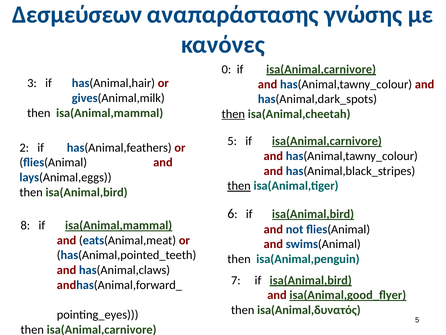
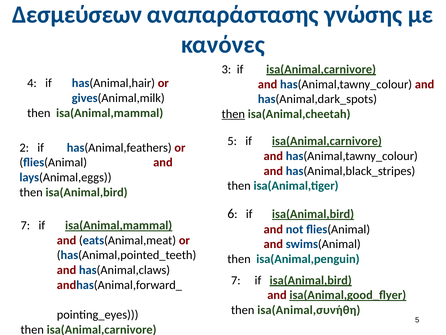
0: 0 -> 3 (226, 69)
3: 3 -> 4 (32, 83)
then underline: present -> none (239, 186)
8: 8 -> 7 (25, 225)
isa(Animal,δυνατός: isa(Animal,δυνατός -> isa(Animal,συνήθη (309, 310)
